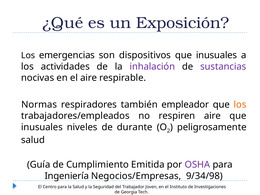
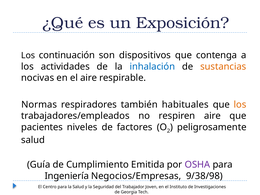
emergencias: emergencias -> continuación (67, 55)
dispositivos que inusuales: inusuales -> contenga (217, 55)
inhalación colour: purple -> blue (152, 67)
sustancias colour: purple -> orange (223, 67)
empleador: empleador -> habituales (185, 105)
inusuales: inusuales -> pacientes (42, 127)
durante: durante -> factores (135, 127)
9/34/98: 9/34/98 -> 9/38/98 (204, 176)
